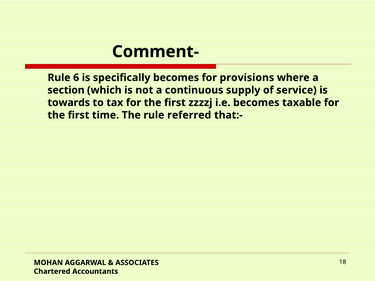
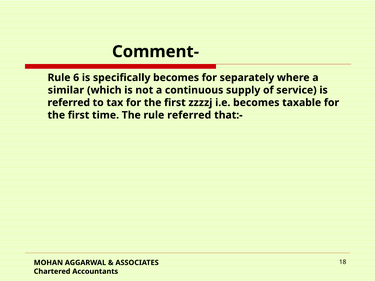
provisions: provisions -> separately (247, 78)
section: section -> similar (66, 90)
towards: towards -> referred (69, 103)
